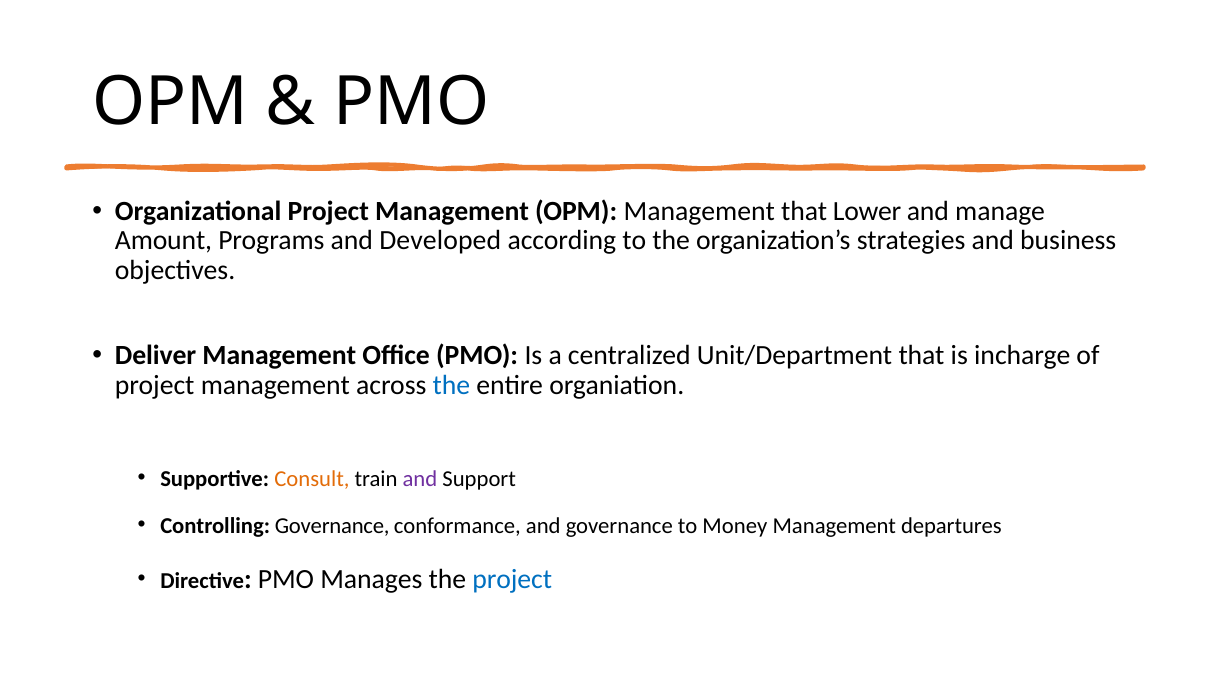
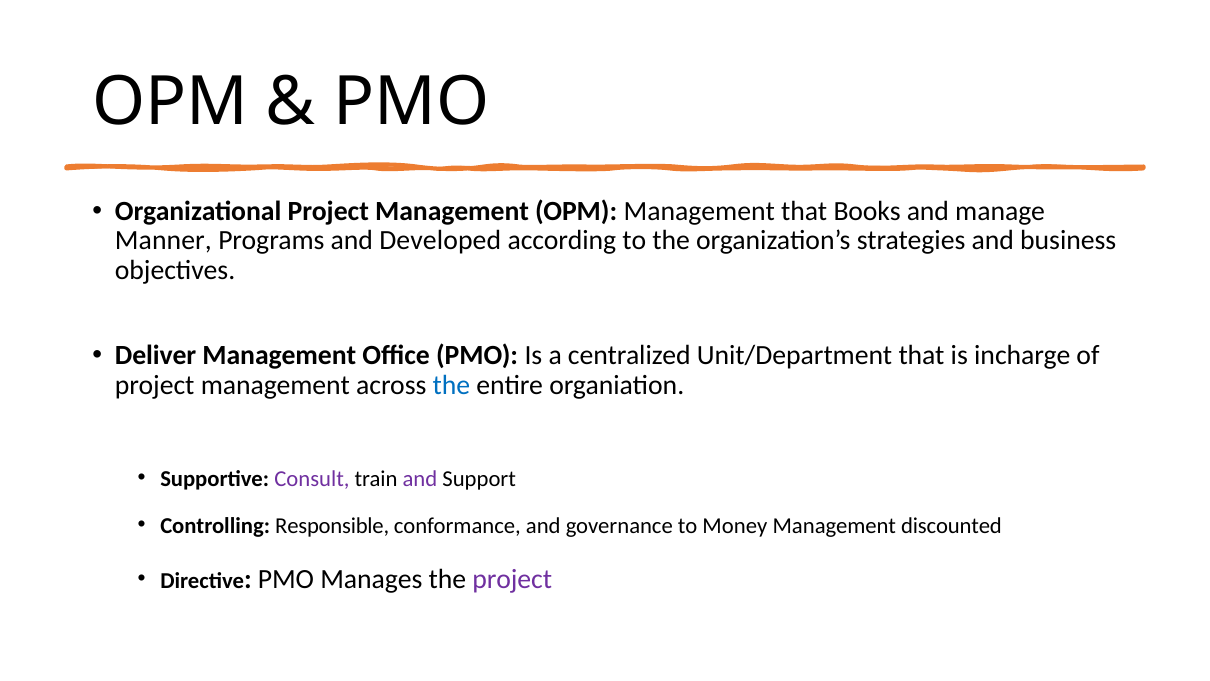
Lower: Lower -> Books (867, 211)
Amount: Amount -> Manner (163, 241)
Consult colour: orange -> purple (312, 478)
Controlling Governance: Governance -> Responsible (332, 525)
departures: departures -> discounted (951, 525)
project colour: blue -> purple (512, 579)
